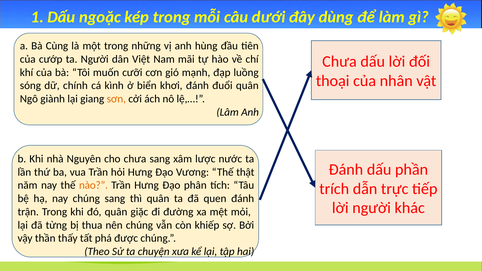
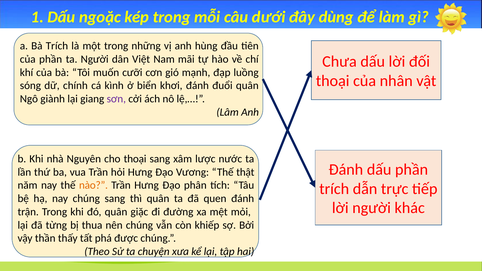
Bà Cùng: Cùng -> Trích (57, 46)
của cướp: cướp -> phần (51, 59)
sơn colour: orange -> purple (116, 99)
cho chưa: chưa -> thoại (135, 159)
